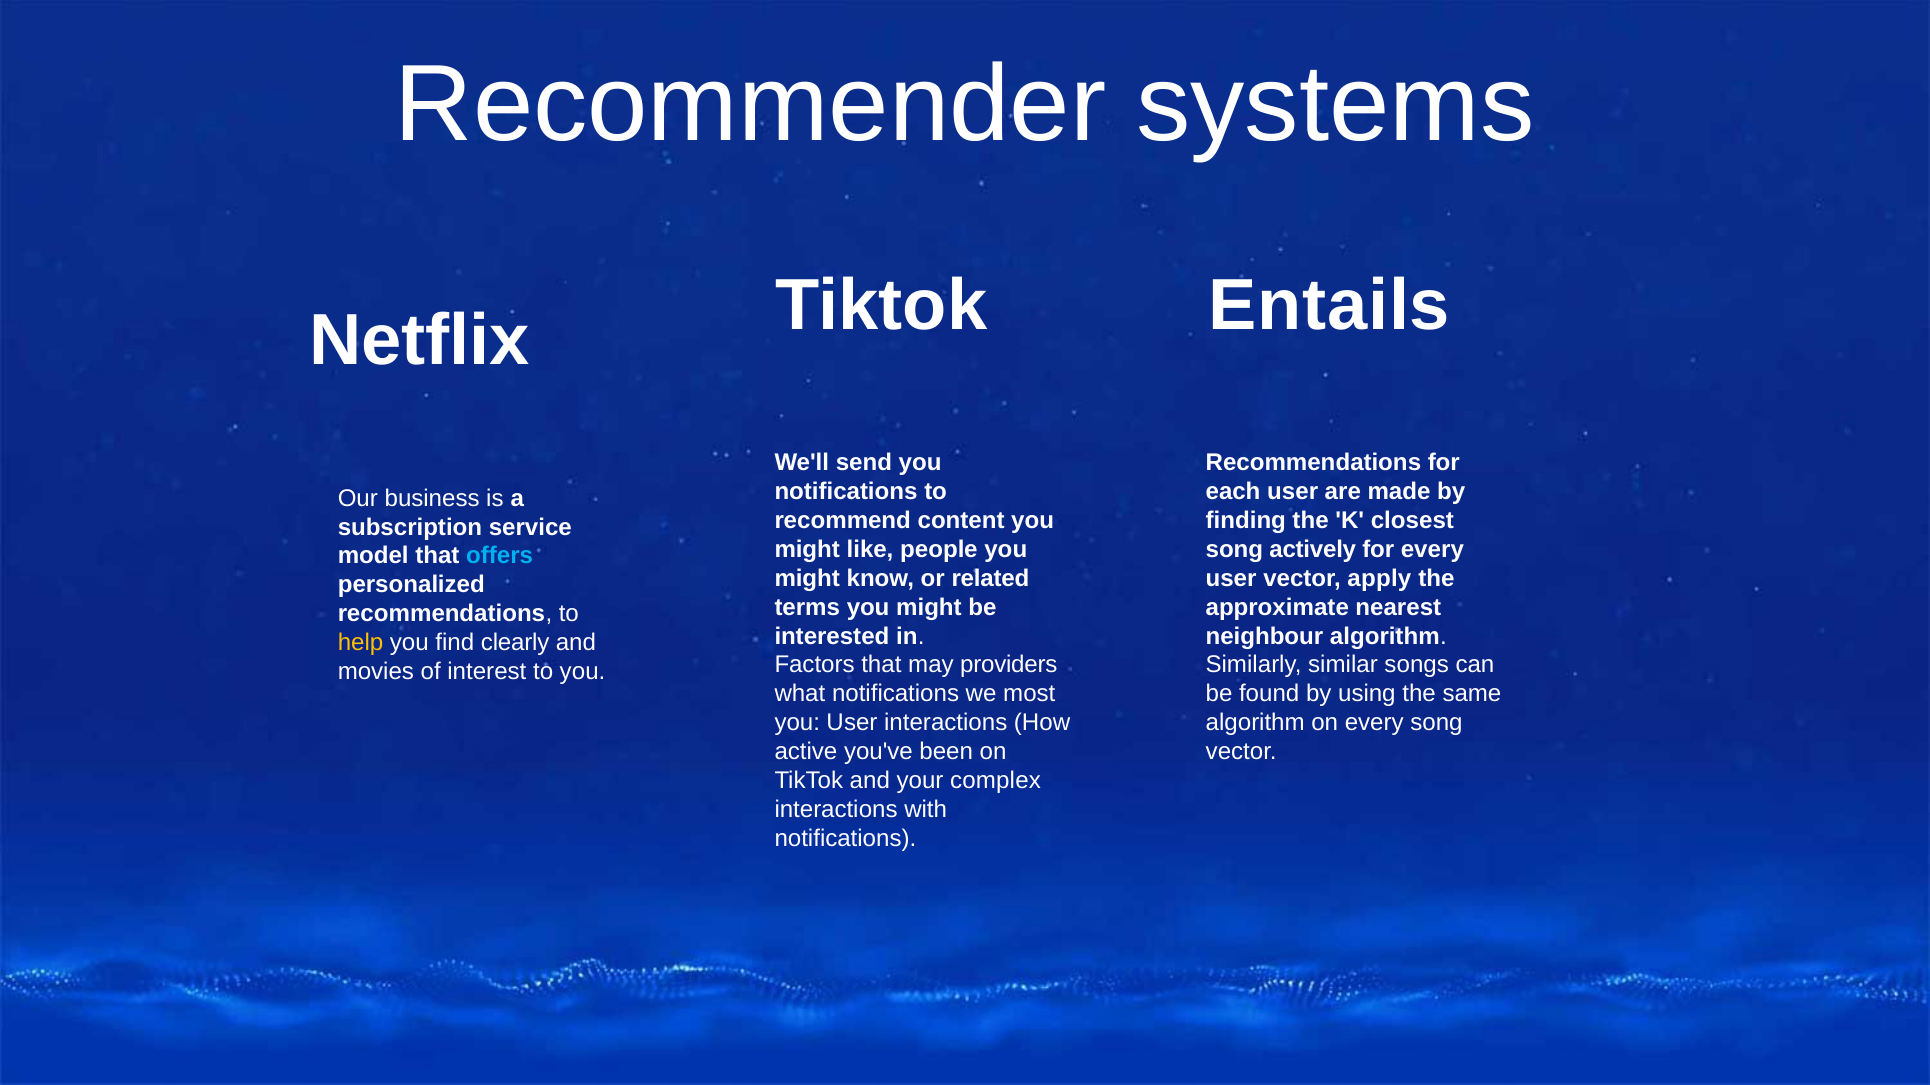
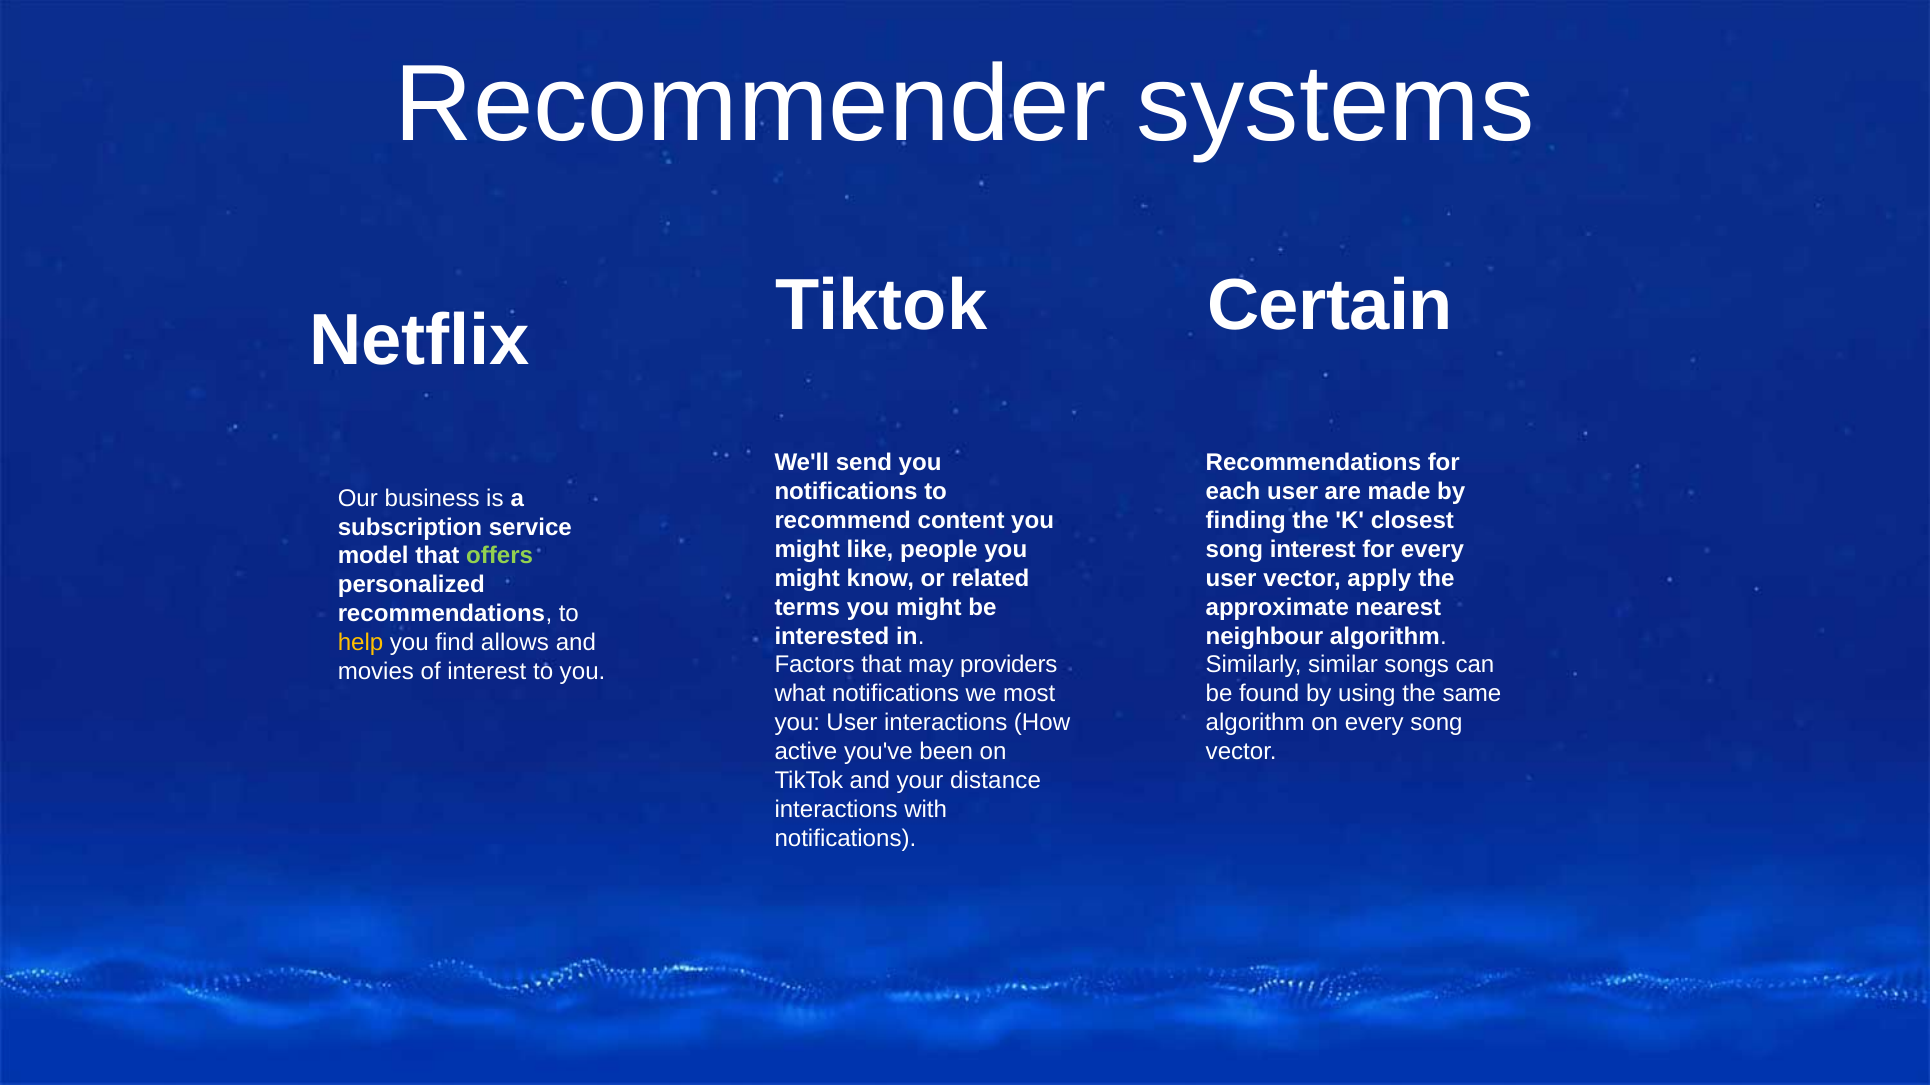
Entails: Entails -> Certain (1330, 306)
song actively: actively -> interest (1313, 550)
offers colour: light blue -> light green (500, 556)
clearly: clearly -> allows (515, 643)
complex: complex -> distance (995, 781)
